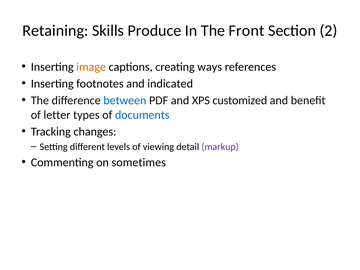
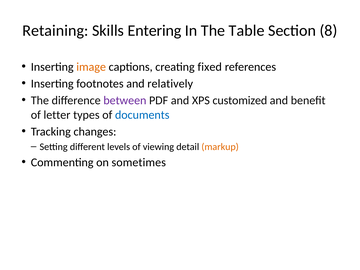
Produce: Produce -> Entering (154, 31)
Front: Front -> Table (247, 31)
2: 2 -> 8 (329, 31)
ways: ways -> fixed (210, 67)
indicated: indicated -> relatively (170, 84)
between colour: blue -> purple (125, 100)
markup colour: purple -> orange (220, 147)
